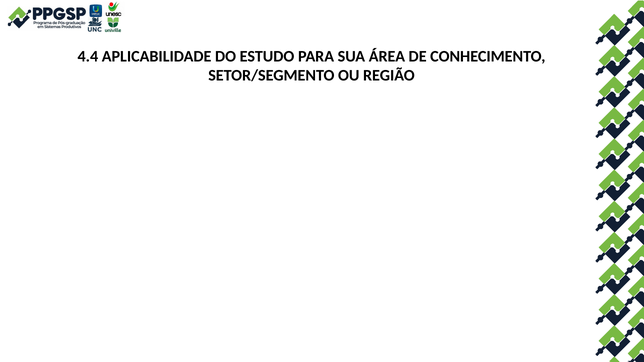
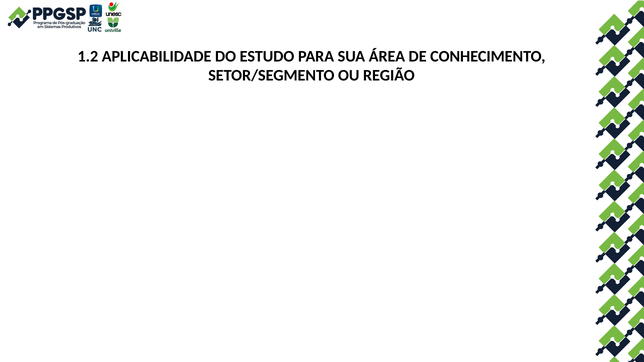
4.4: 4.4 -> 1.2 (88, 56)
